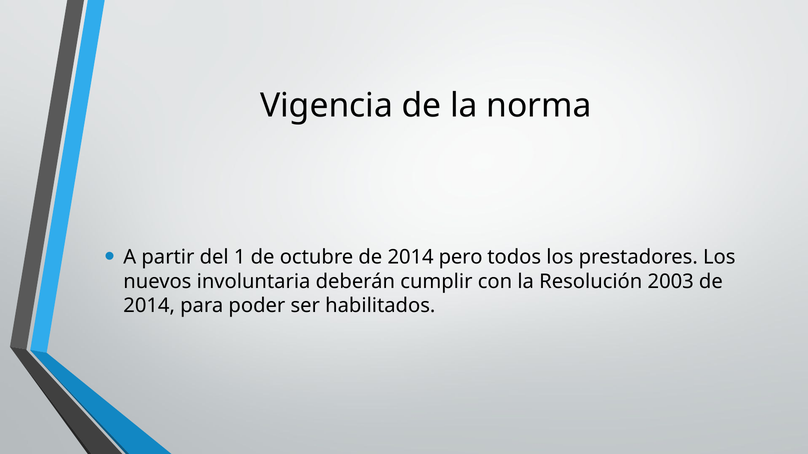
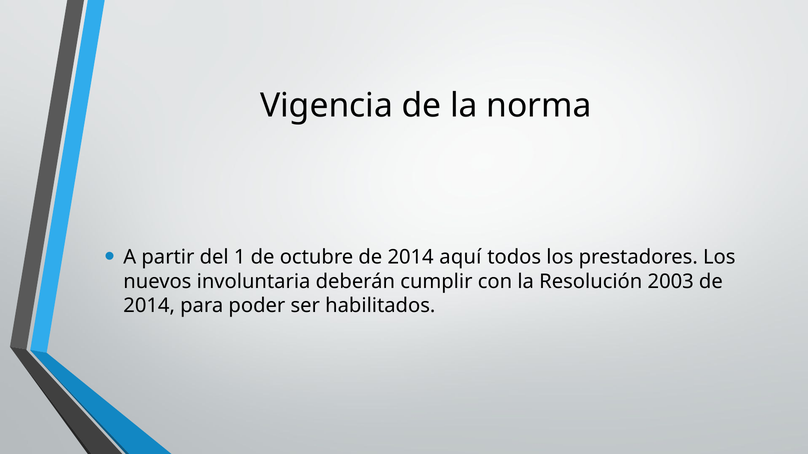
pero: pero -> aquí (460, 257)
